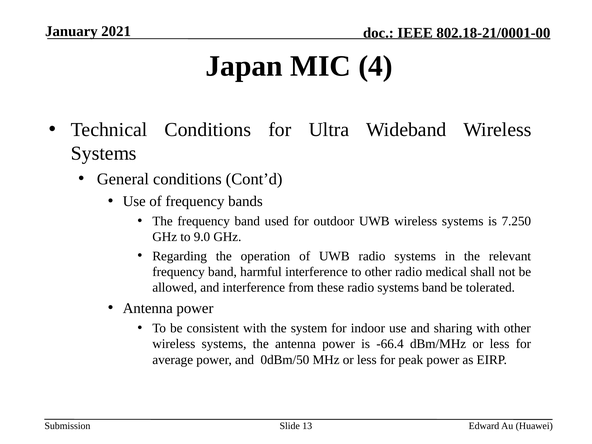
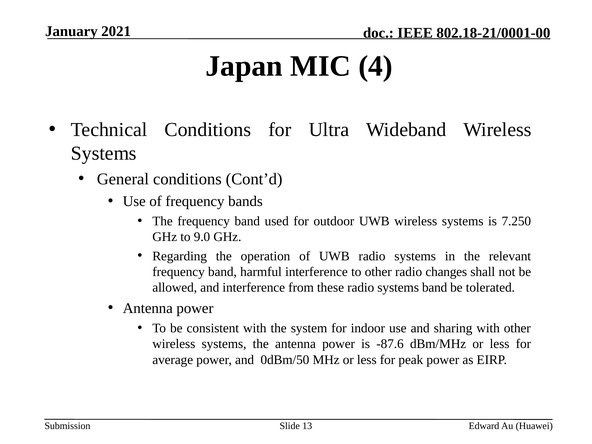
medical: medical -> changes (446, 272)
-66.4: -66.4 -> -87.6 (390, 344)
